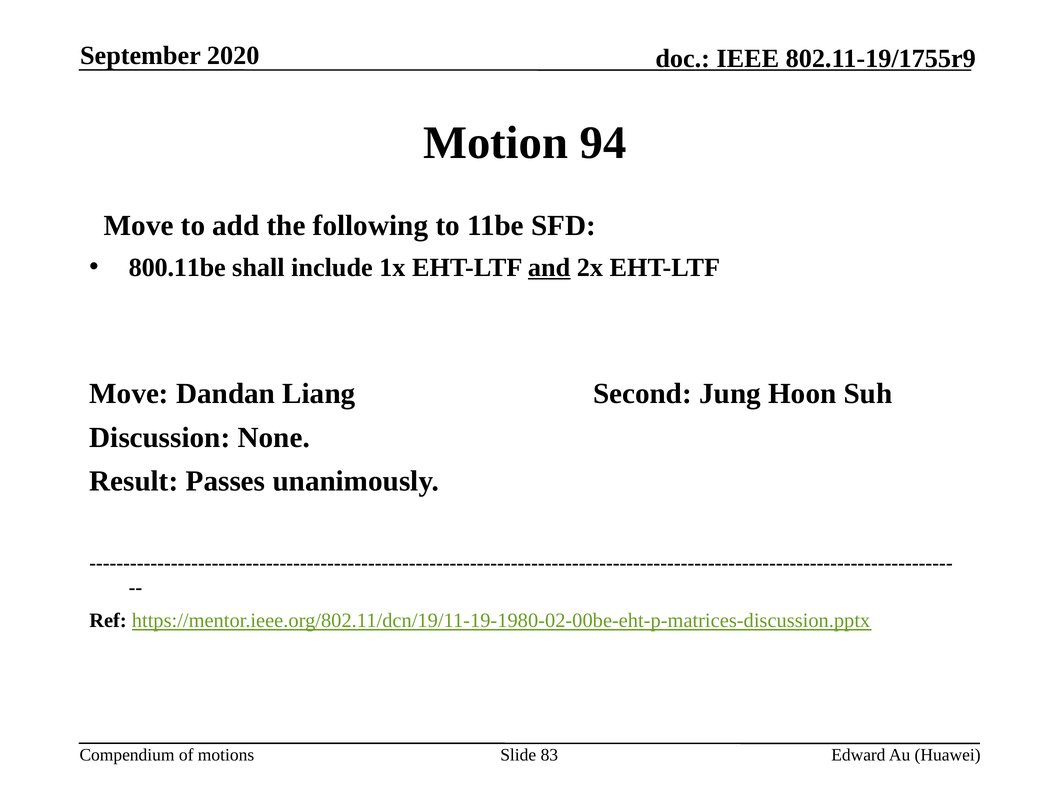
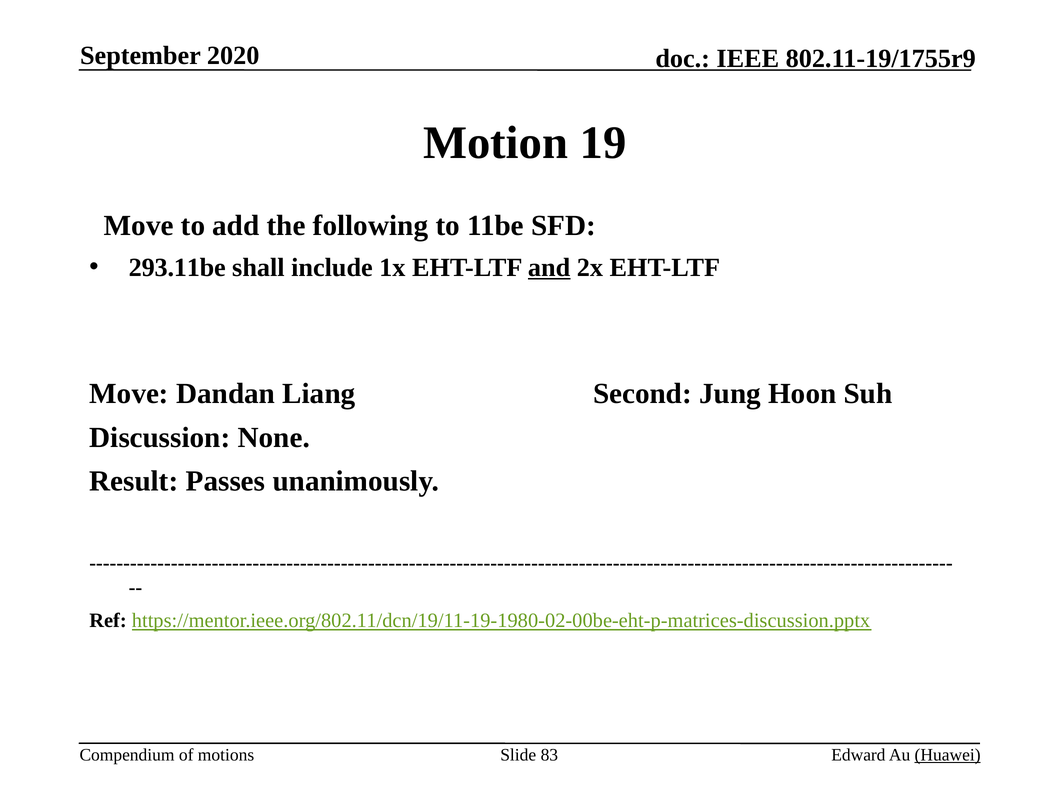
94: 94 -> 19 (603, 143)
800.11be: 800.11be -> 293.11be (177, 268)
Huawei underline: none -> present (948, 755)
